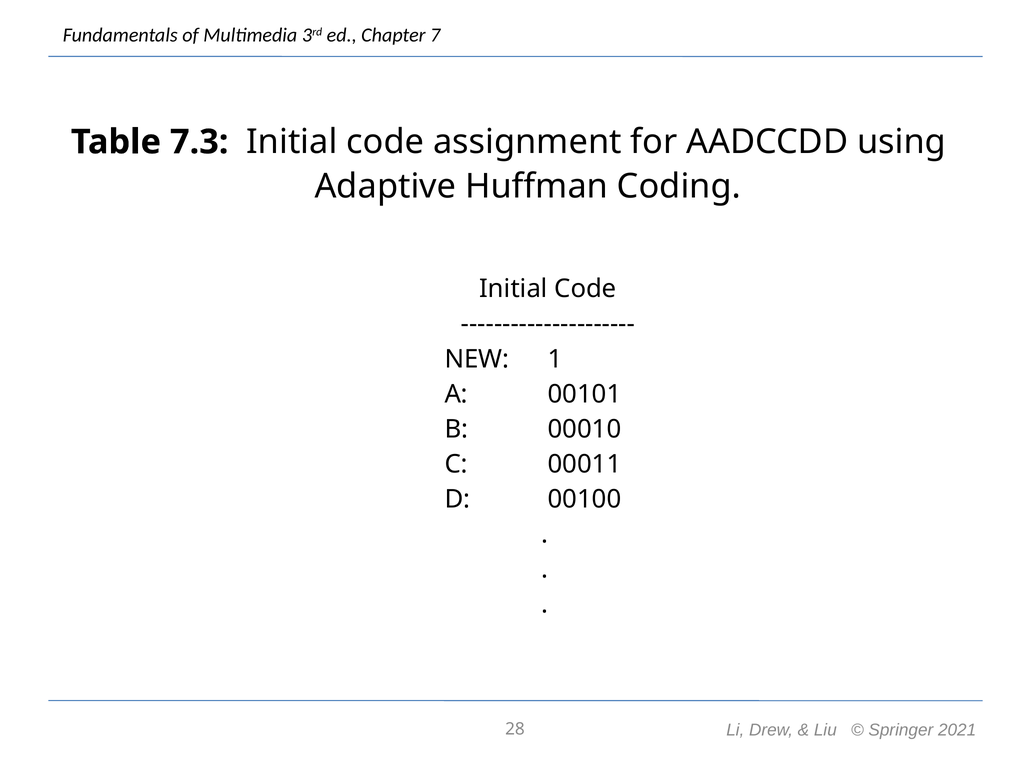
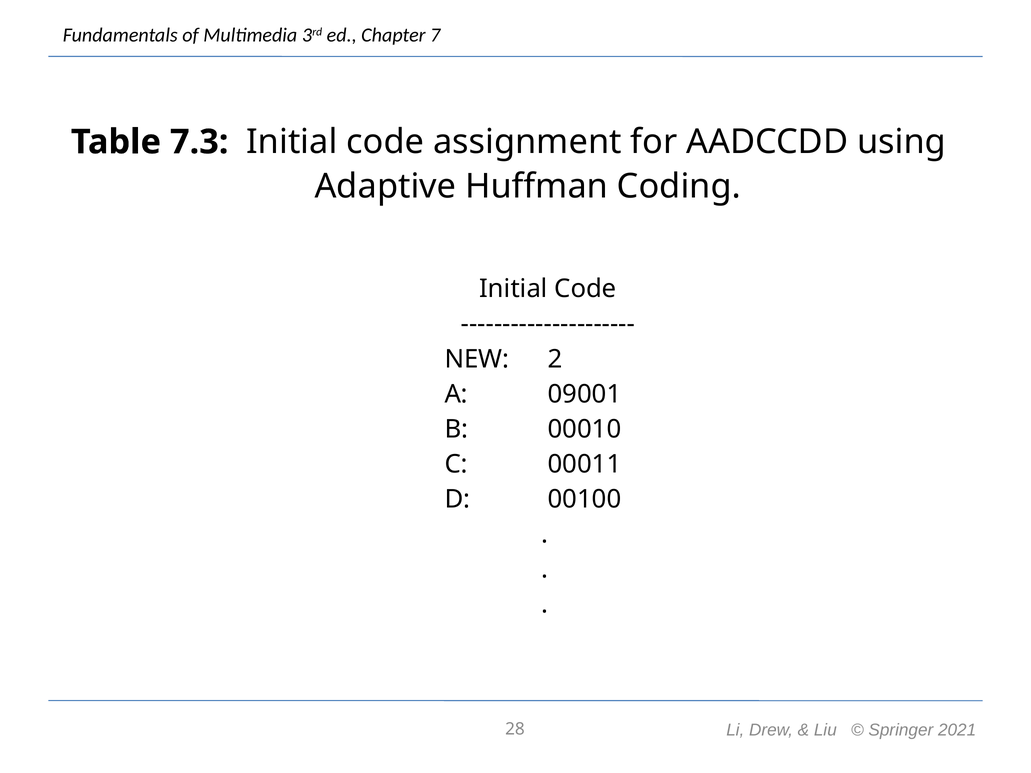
1: 1 -> 2 (555, 359)
00101: 00101 -> 09001 (585, 394)
